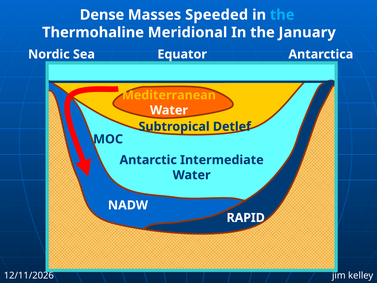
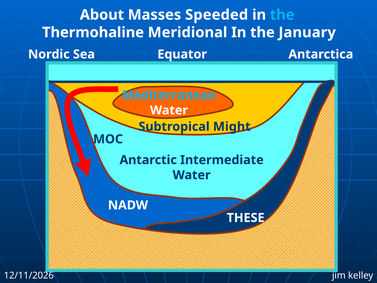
Dense: Dense -> About (102, 15)
Mediterranean colour: yellow -> light blue (169, 95)
Detlef: Detlef -> Might (232, 127)
RAPID: RAPID -> THESE (246, 218)
